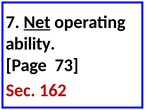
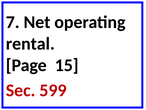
Net underline: present -> none (37, 22)
ability: ability -> rental (30, 44)
73: 73 -> 15 (67, 65)
162: 162 -> 599 (53, 90)
